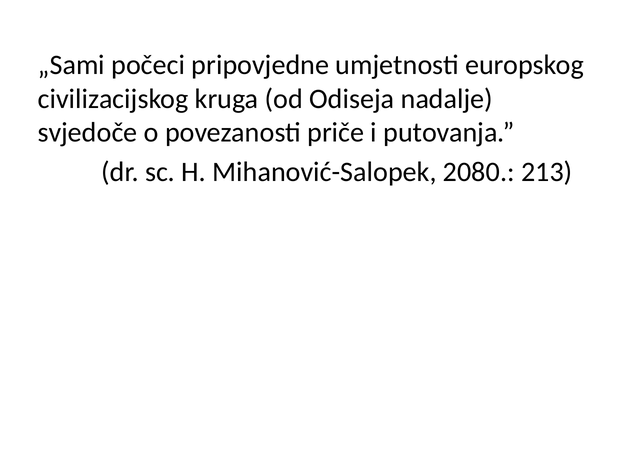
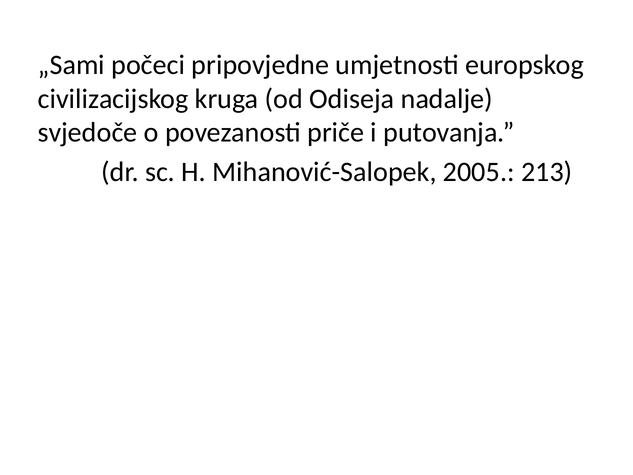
2080: 2080 -> 2005 (479, 172)
